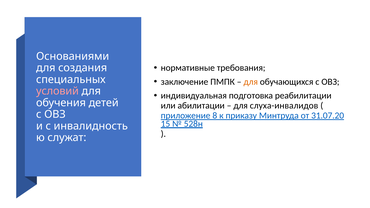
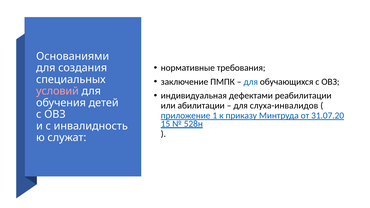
для colour: orange -> blue (251, 82)
подготовка: подготовка -> дефектами (251, 96)
8: 8 -> 1 (215, 116)
